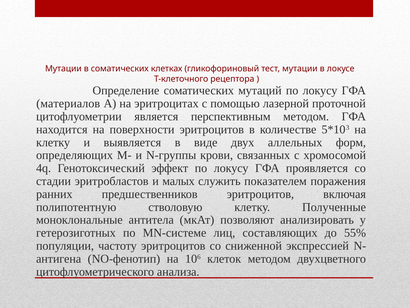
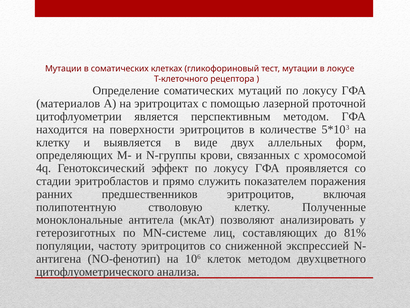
малых: малых -> прямо (178, 181)
55%: 55% -> 81% (355, 233)
